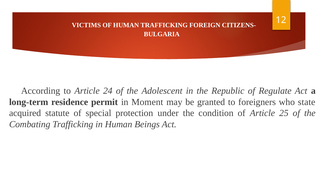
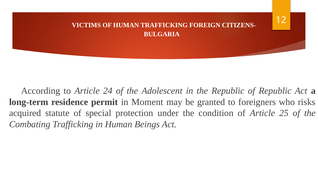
of Regulate: Regulate -> Republic (275, 91)
state: state -> risks (307, 102)
